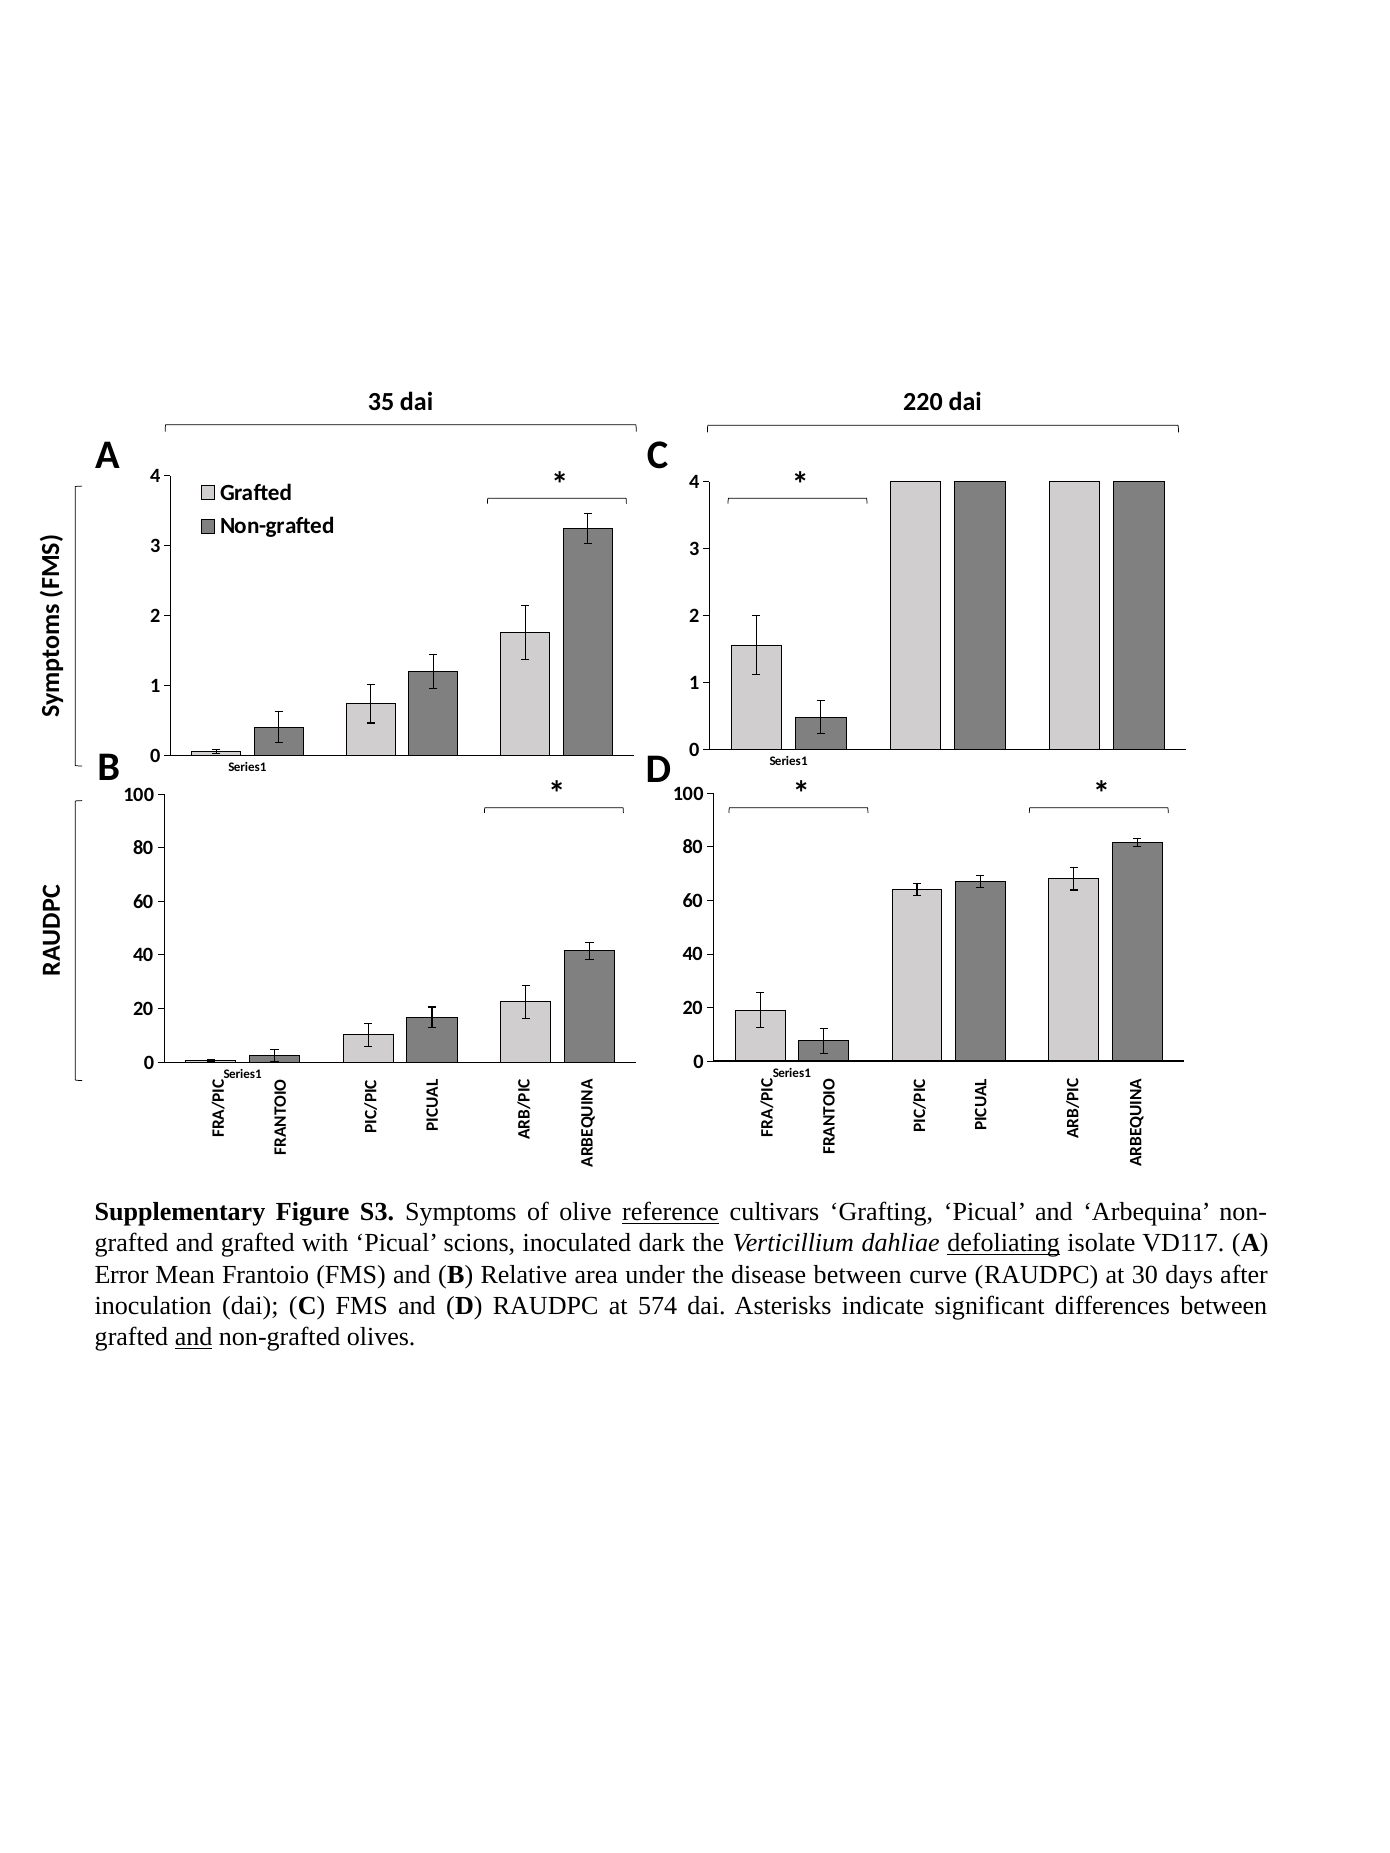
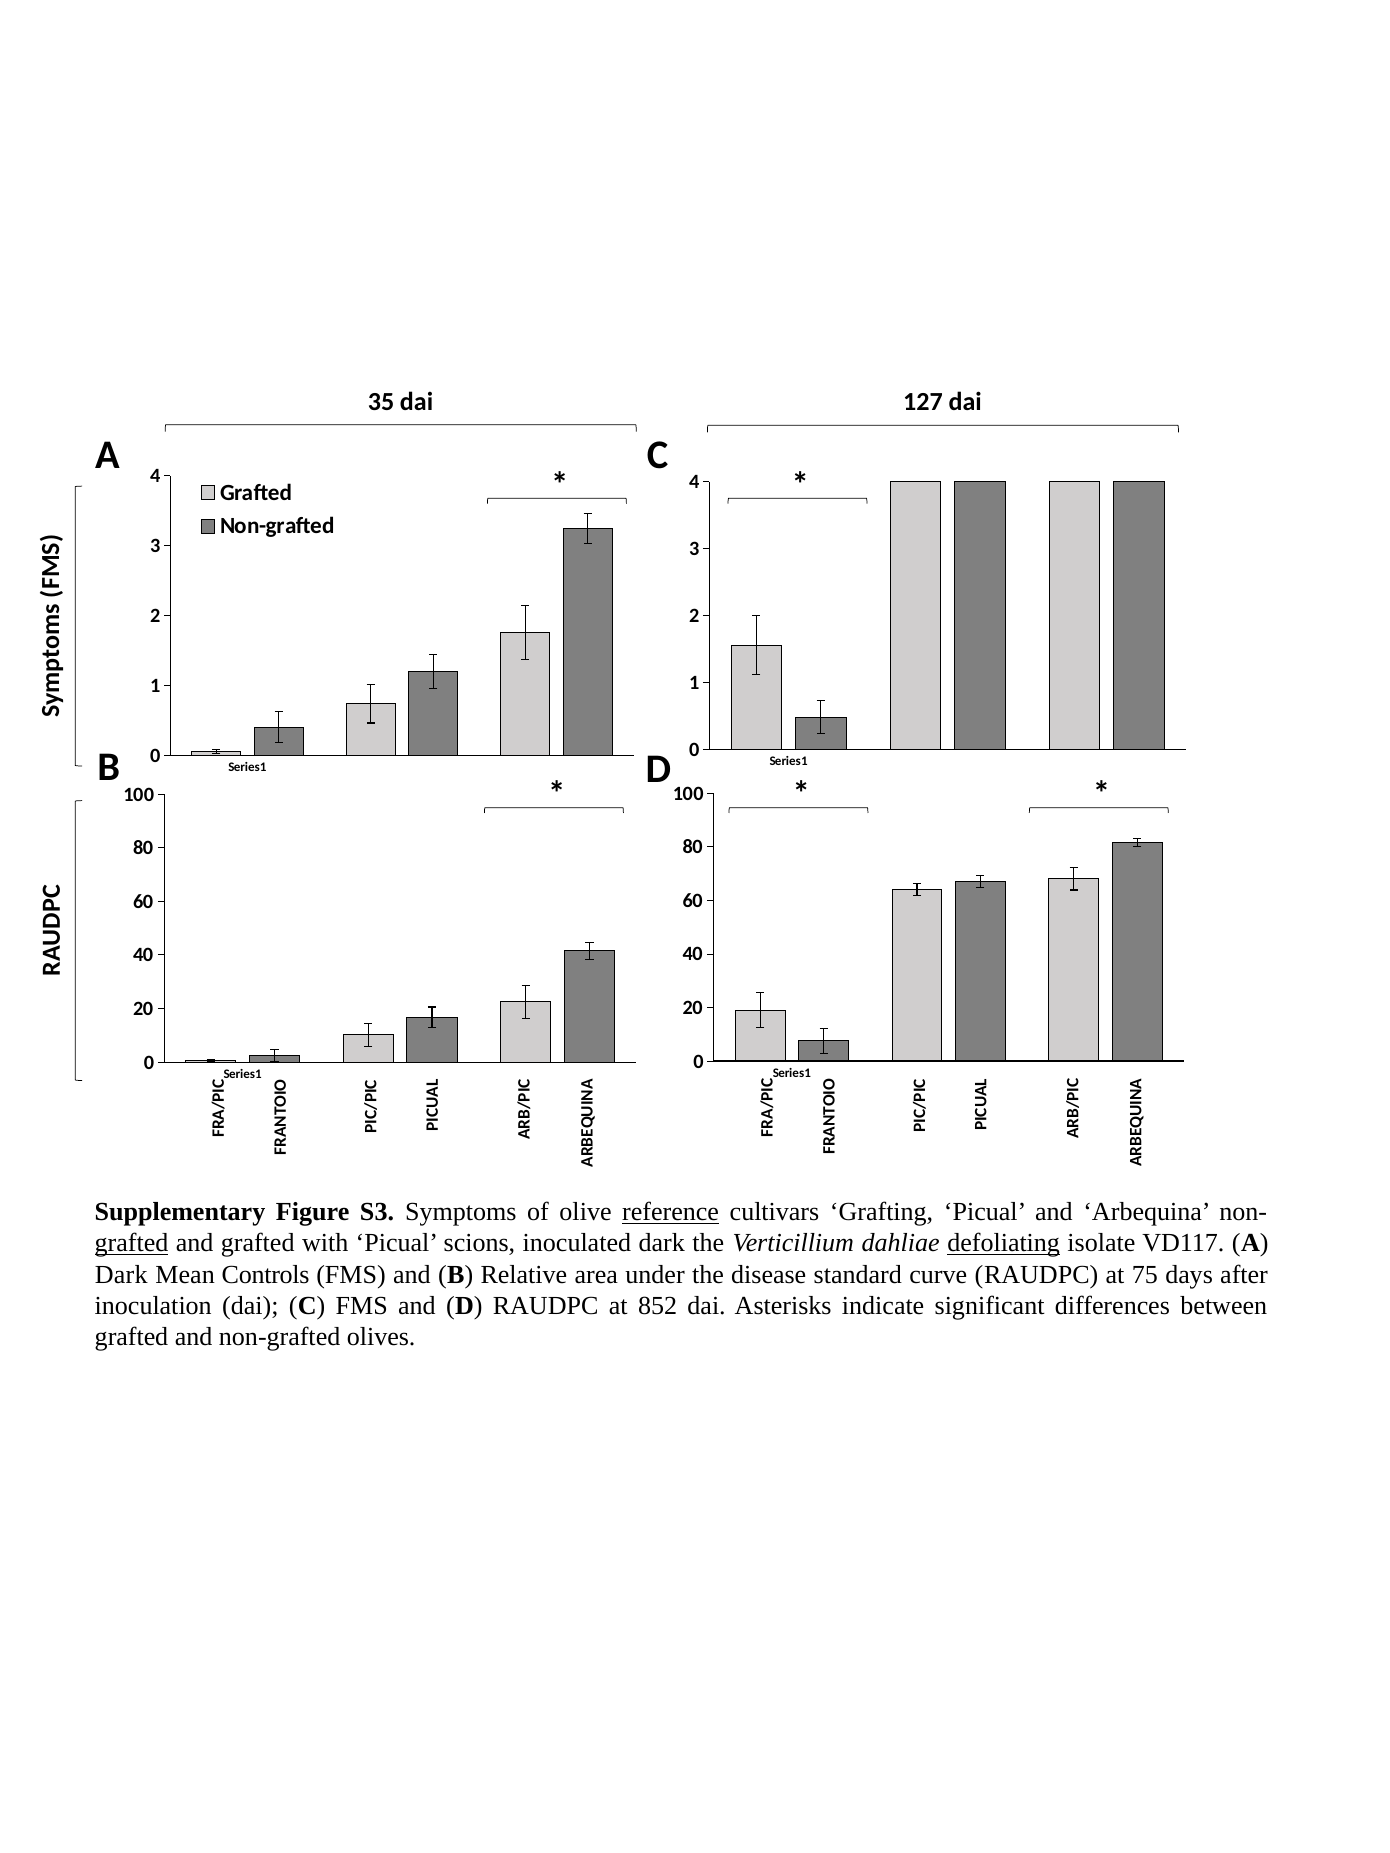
220: 220 -> 127 (923, 402)
grafted underline: none -> present (132, 1244)
Error: Error -> Dark (121, 1275)
Frantoio: Frantoio -> Controls (266, 1275)
disease between: between -> standard (858, 1275)
30: 30 -> 75 (1145, 1275)
574: 574 -> 852 (658, 1306)
and underline: present -> none (194, 1337)
